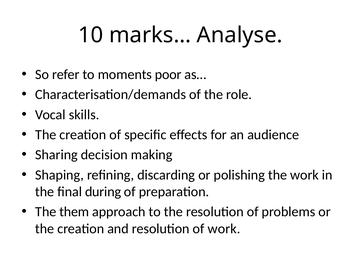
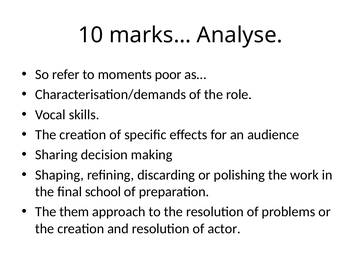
during: during -> school (103, 192)
of work: work -> actor (224, 229)
